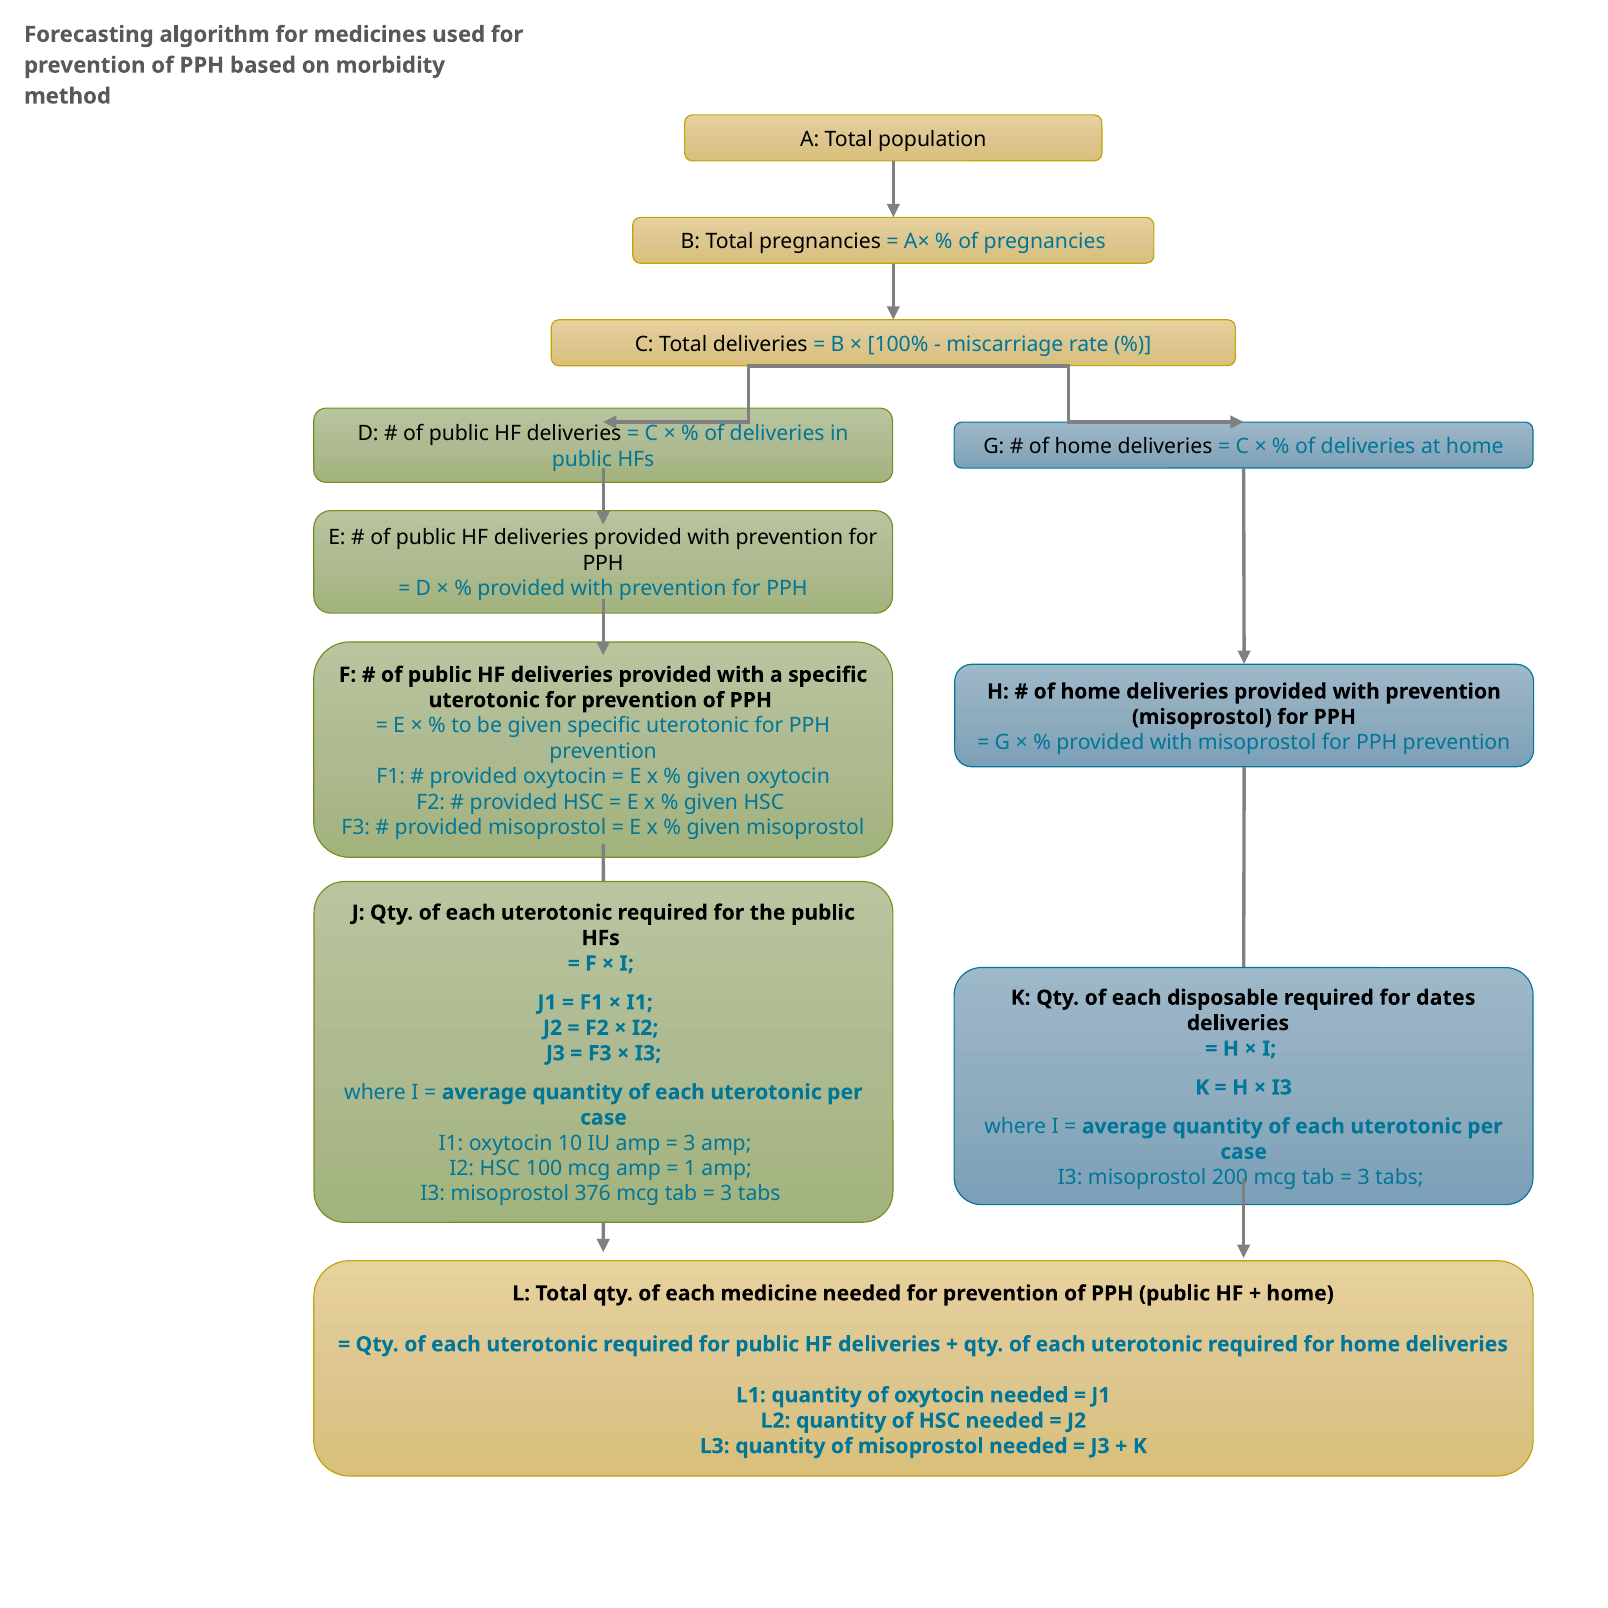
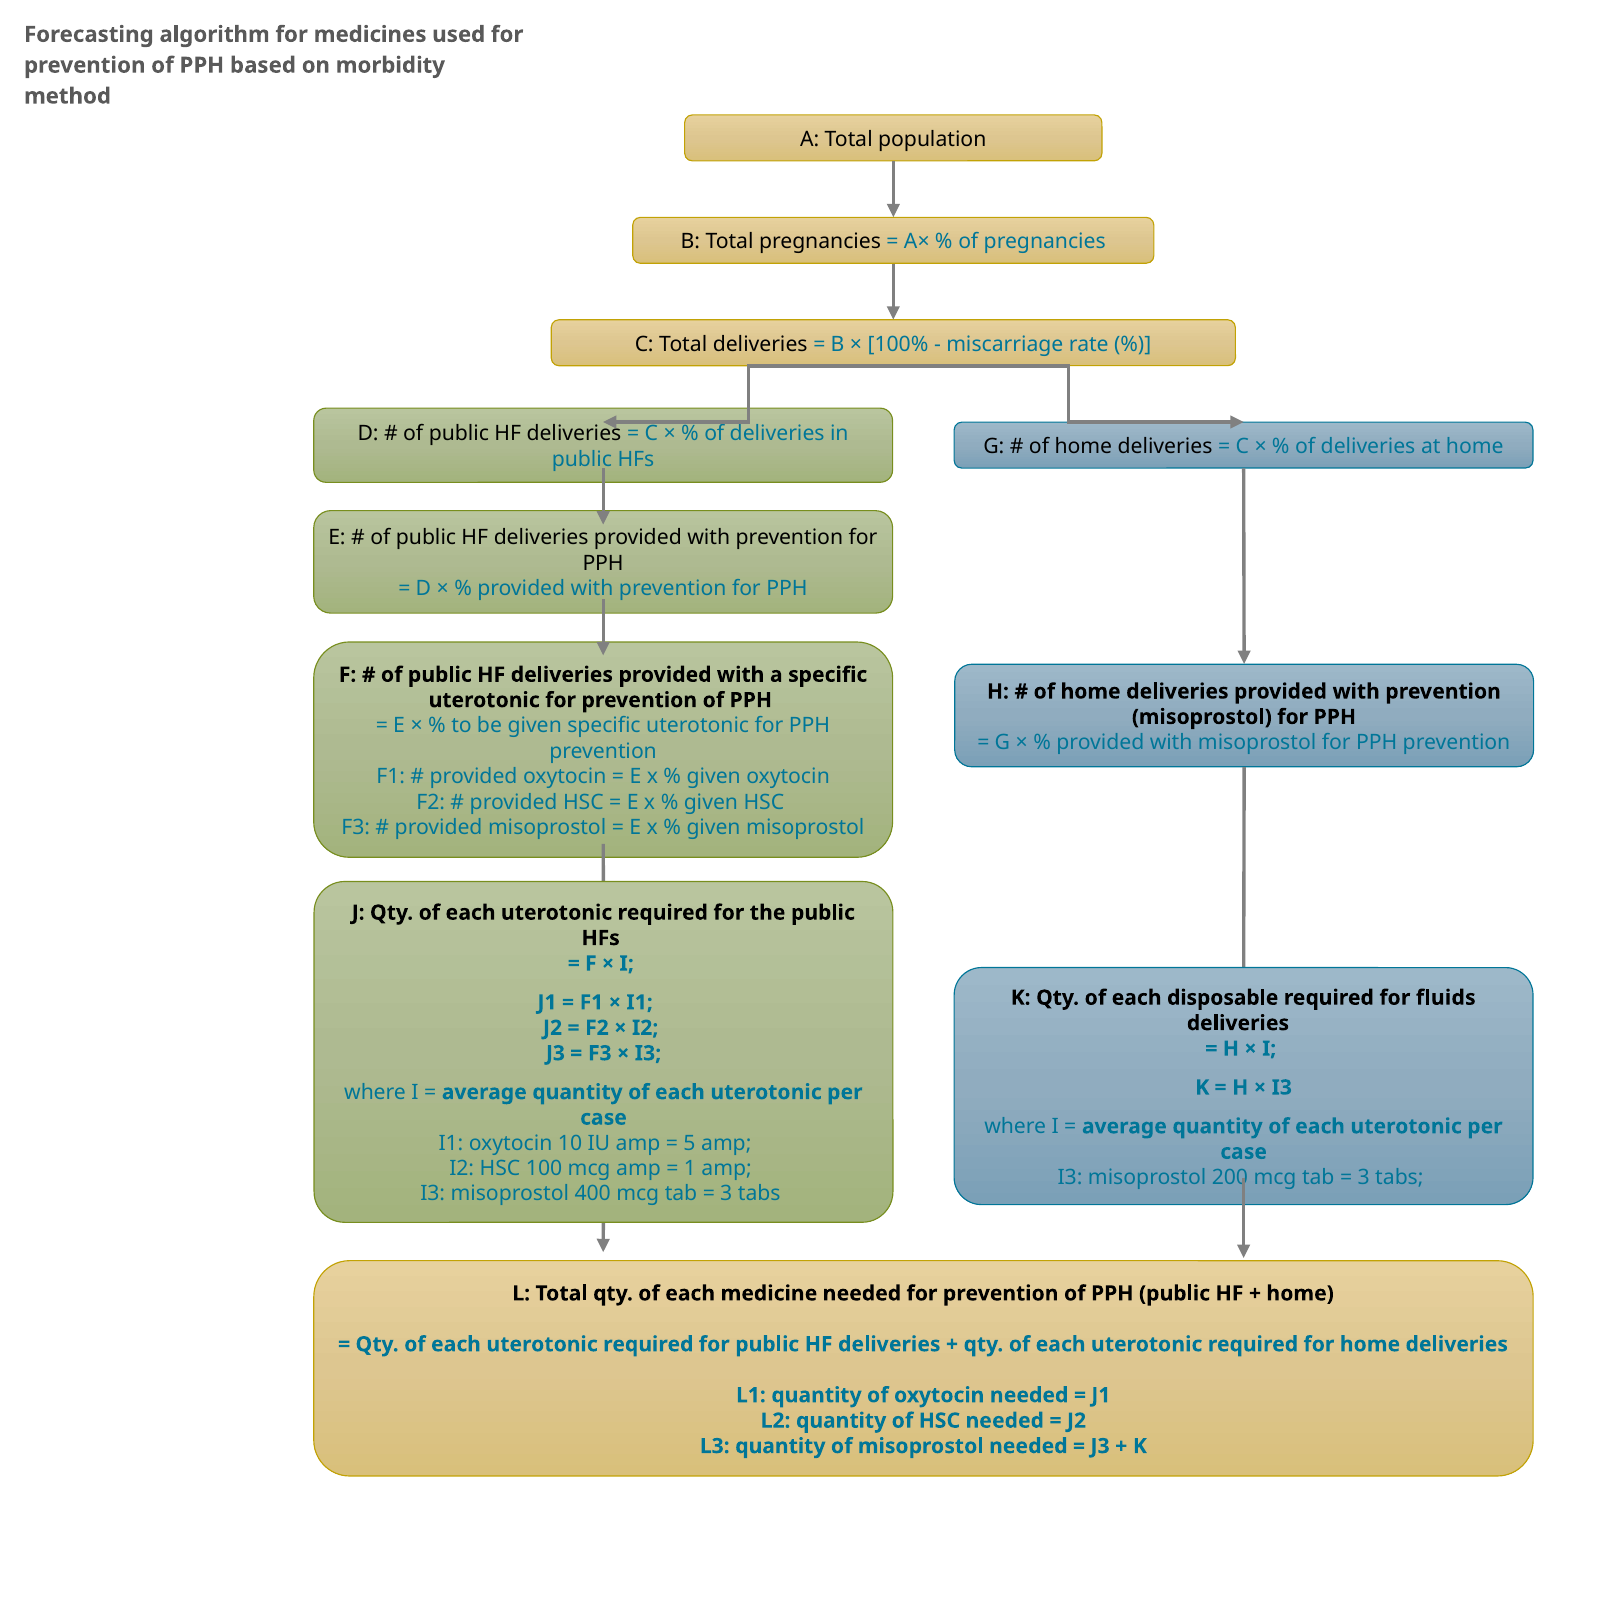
dates: dates -> fluids (1446, 998)
3: 3 -> 5 (689, 1143)
376: 376 -> 400 (593, 1194)
